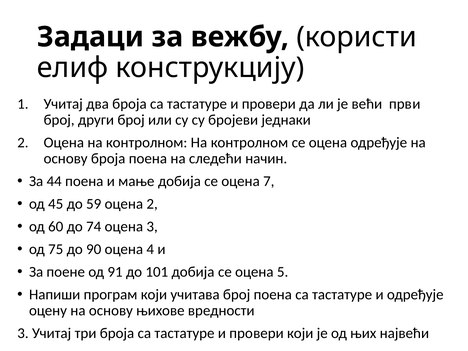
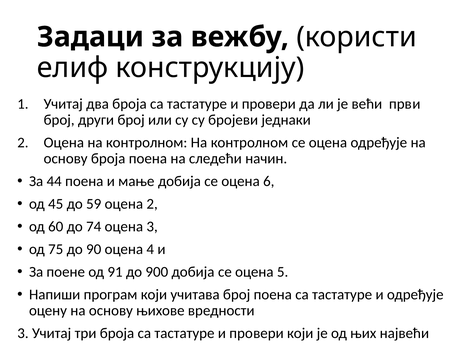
7: 7 -> 6 (269, 181)
101: 101 -> 900 (157, 272)
